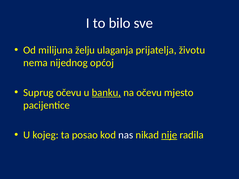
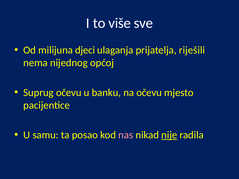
bilo: bilo -> više (120, 23)
želju: želju -> djeci (85, 50)
životu: životu -> riješili (192, 50)
banku underline: present -> none (106, 93)
kojeg: kojeg -> samu (46, 135)
nas colour: white -> pink (126, 135)
